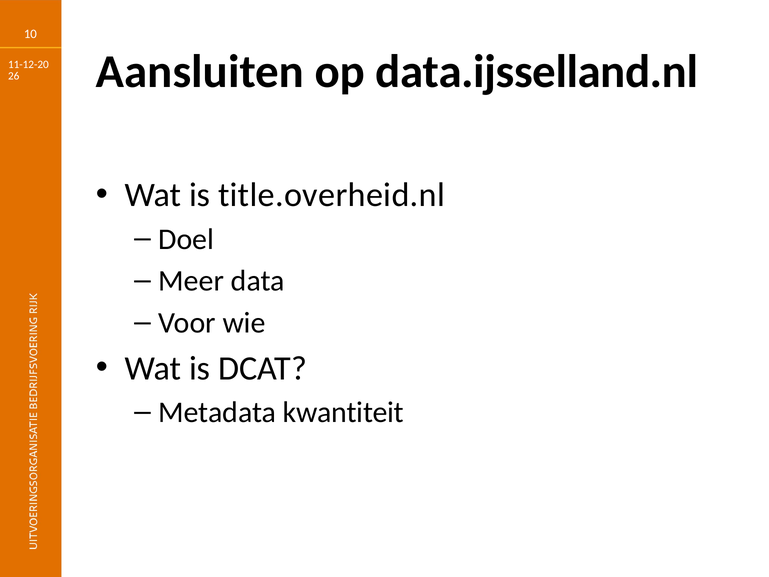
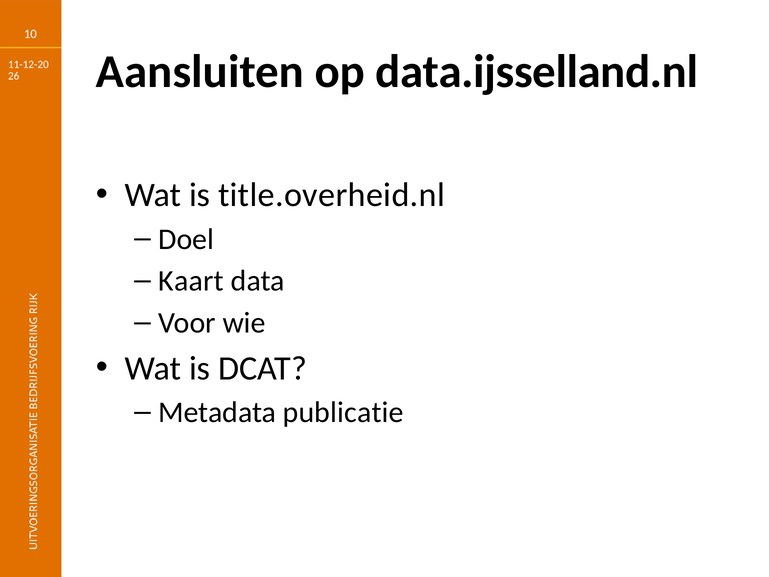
Meer: Meer -> Kaart (191, 281)
kwantiteit: kwantiteit -> publicatie (343, 412)
